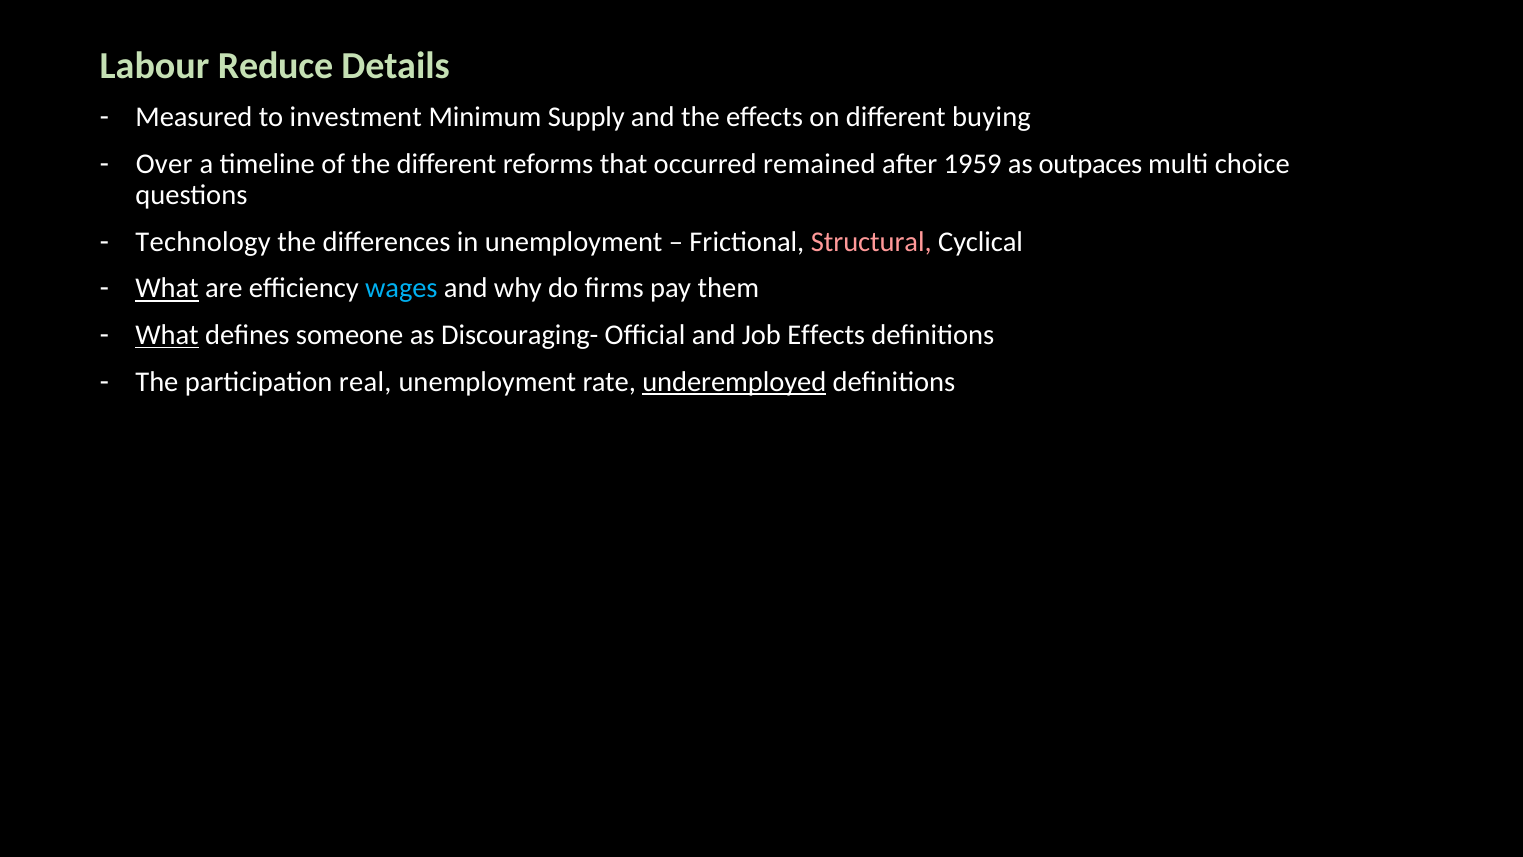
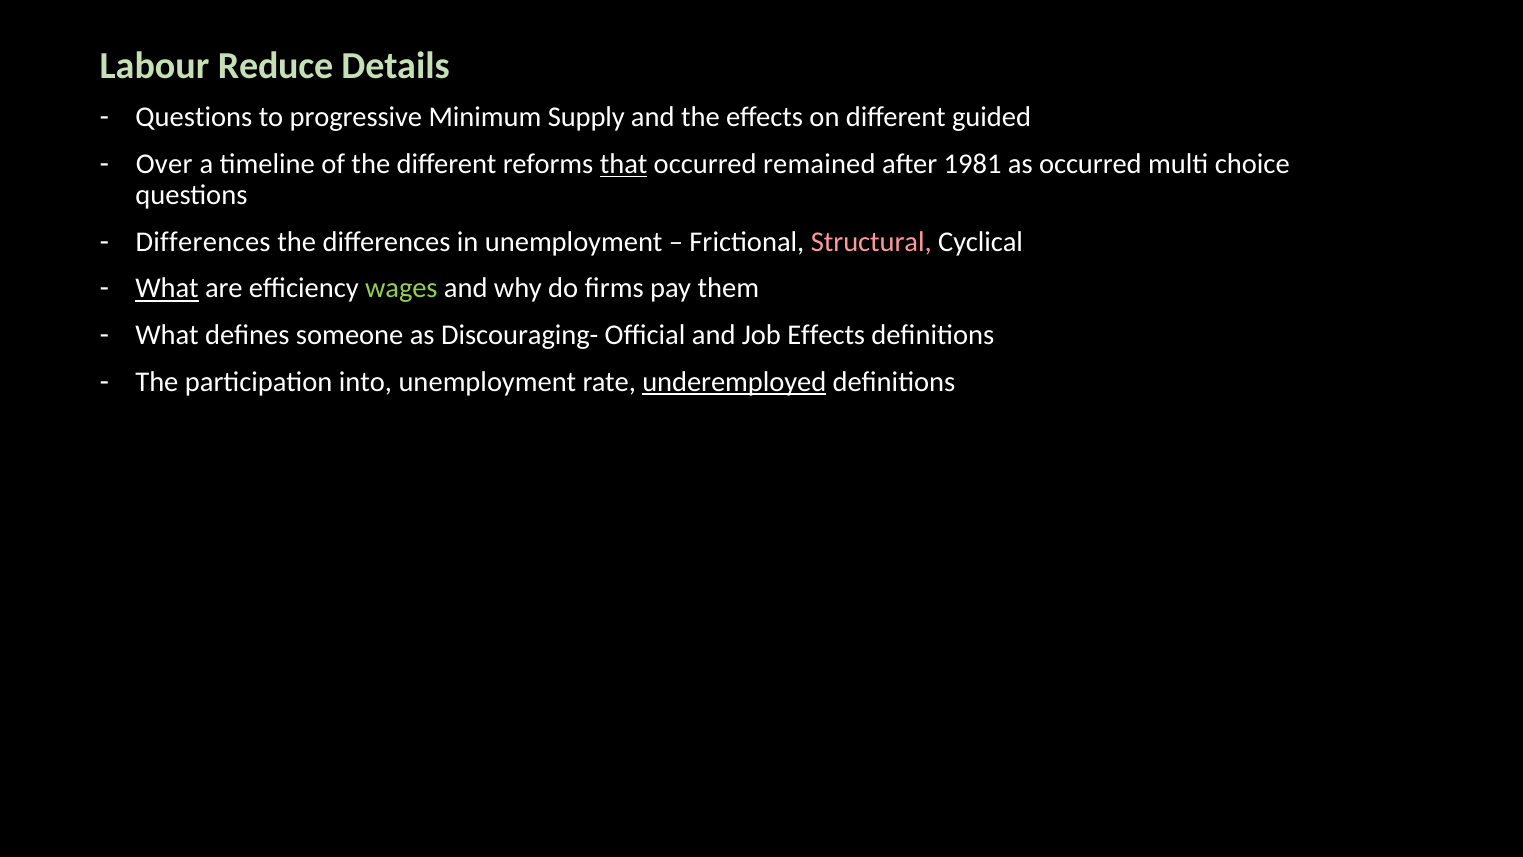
Measured: Measured -> Questions (194, 117)
investment: investment -> progressive (356, 117)
buying: buying -> guided (992, 117)
that underline: none -> present (624, 164)
1959: 1959 -> 1981 (973, 164)
as outpaces: outpaces -> occurred (1090, 164)
Technology: Technology -> Differences (203, 242)
wages colour: light blue -> light green (401, 288)
What underline: present -> none (167, 335)
real: real -> into (365, 382)
